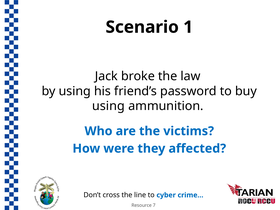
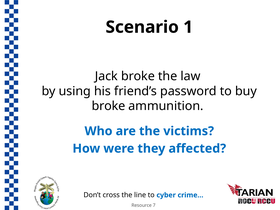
using: using -> broke (109, 106)
